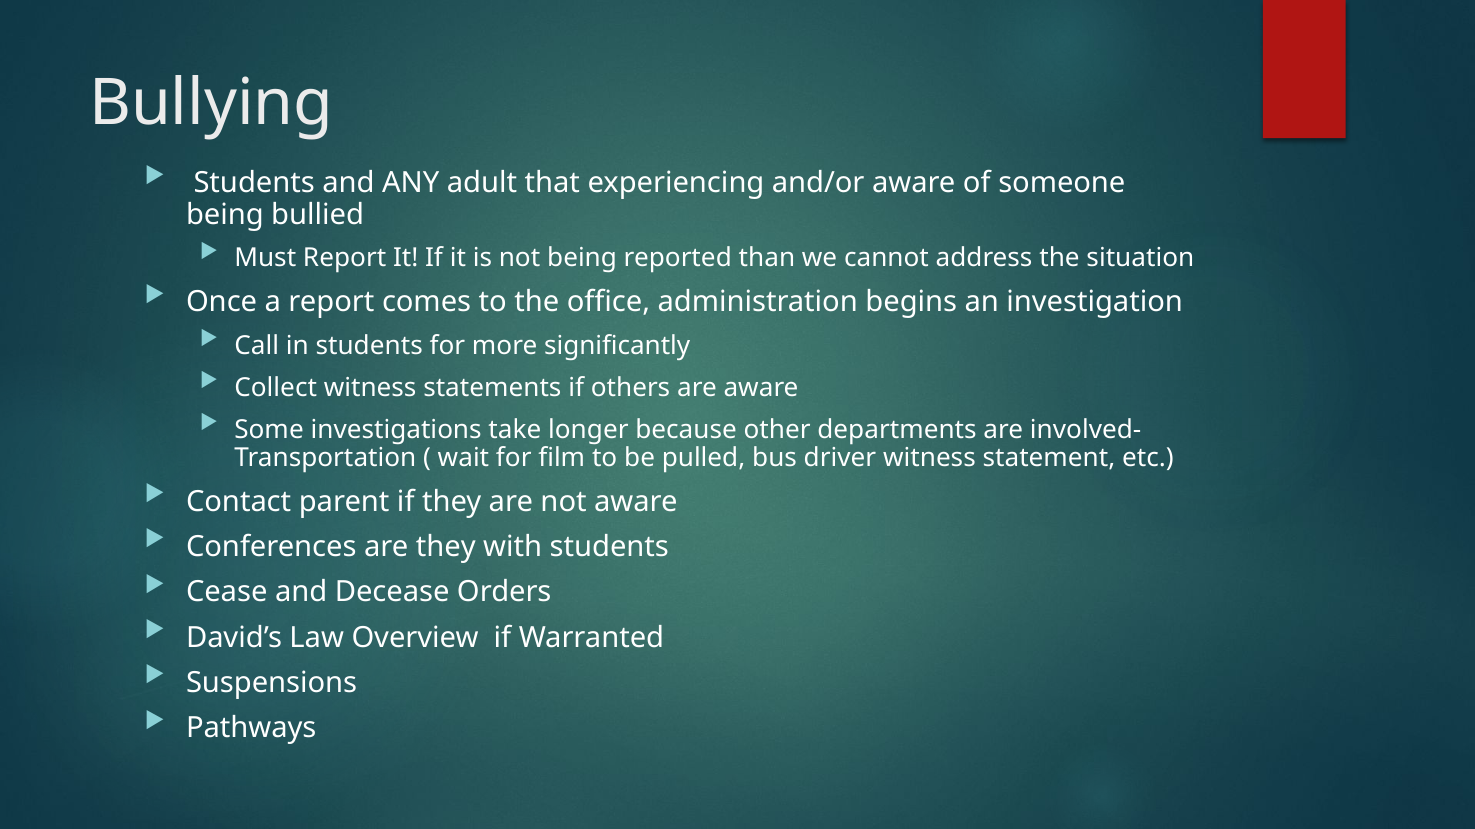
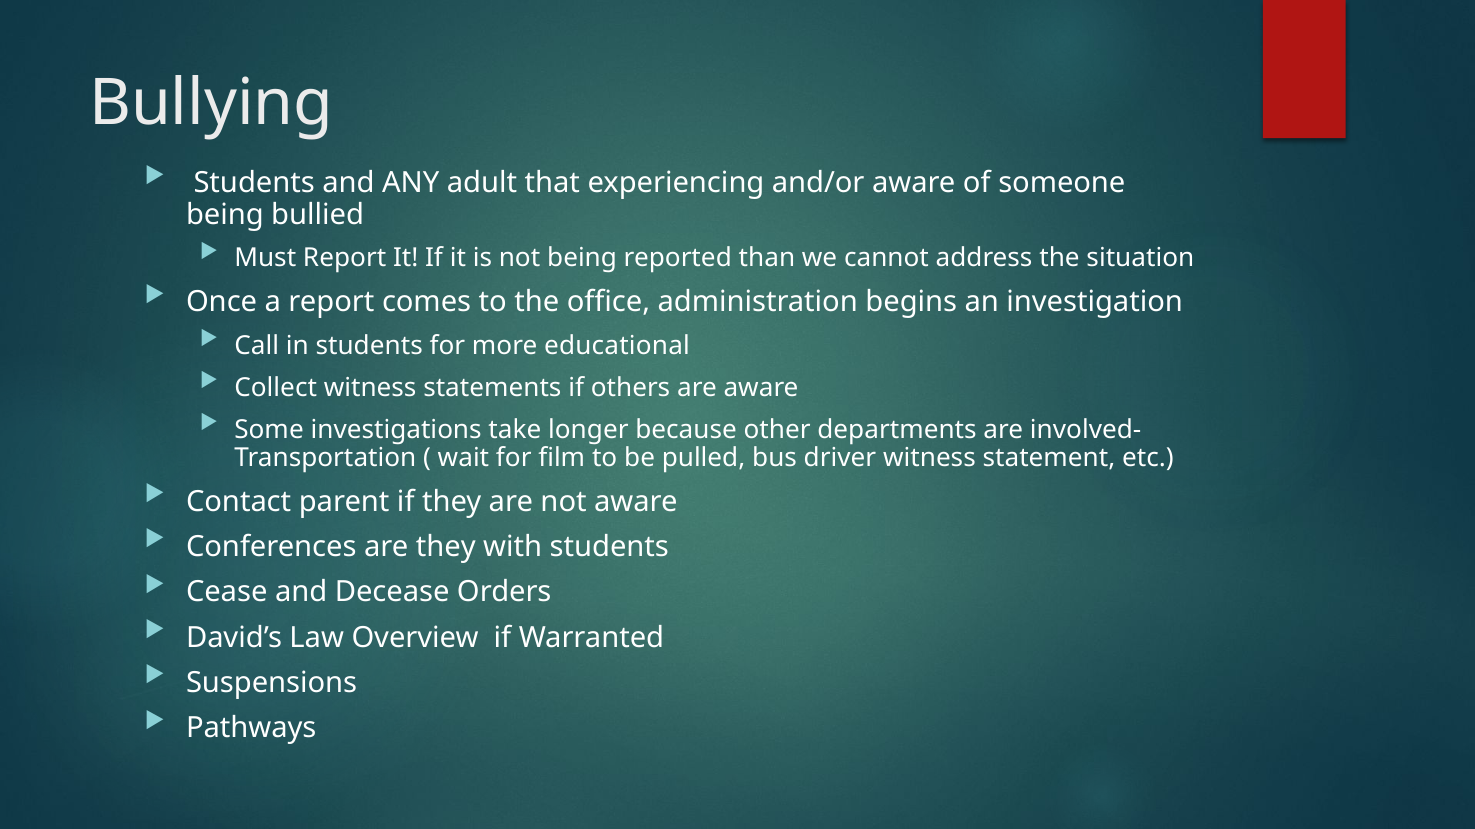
significantly: significantly -> educational (617, 346)
